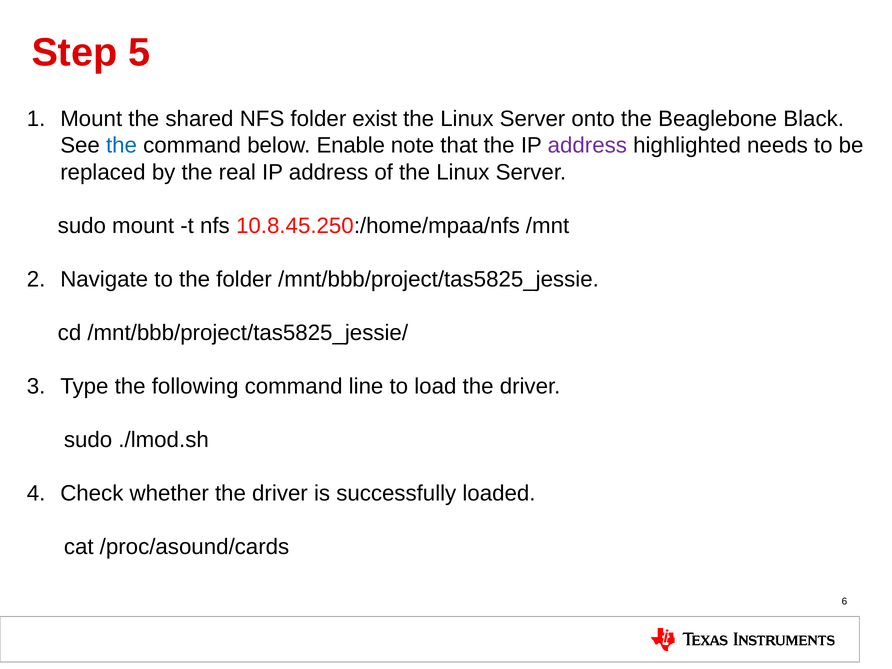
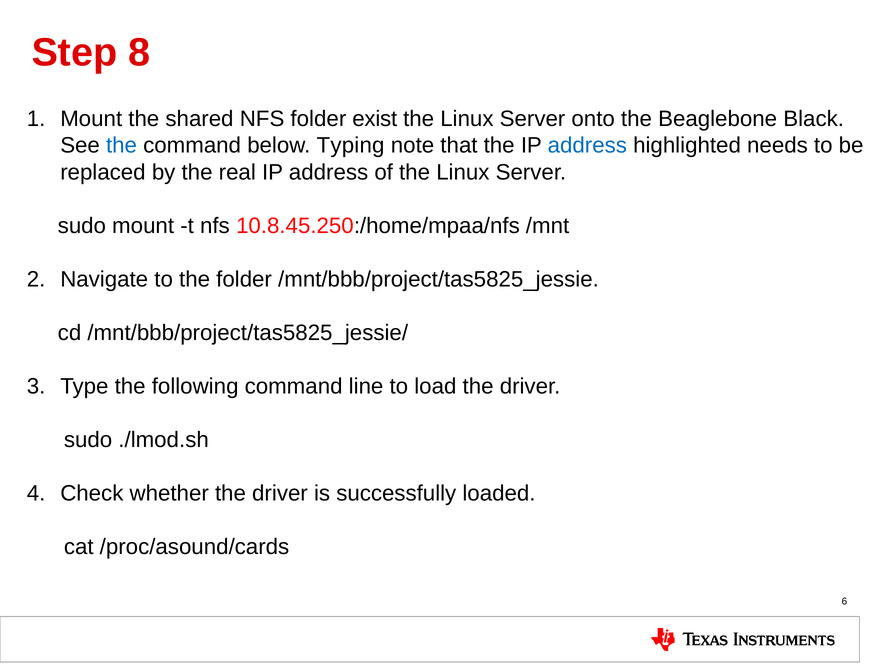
5: 5 -> 8 (139, 53)
Enable: Enable -> Typing (351, 146)
address colour: purple -> blue (587, 146)
